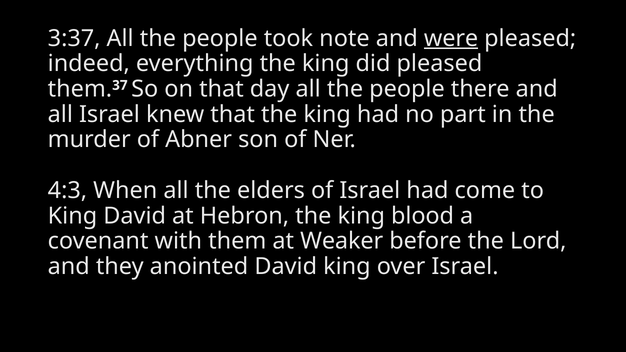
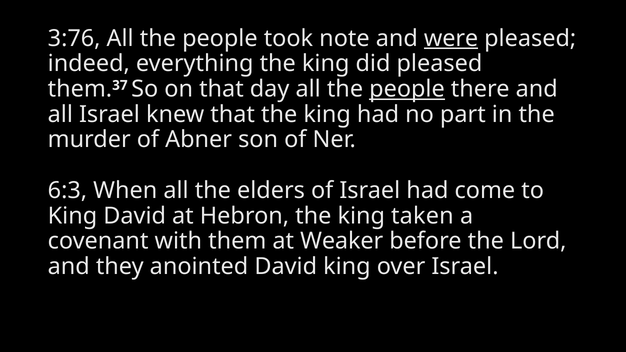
3:37: 3:37 -> 3:76 (74, 38)
people underline: none -> present (407, 89)
4:3: 4:3 -> 6:3 (67, 190)
blood: blood -> taken (422, 216)
